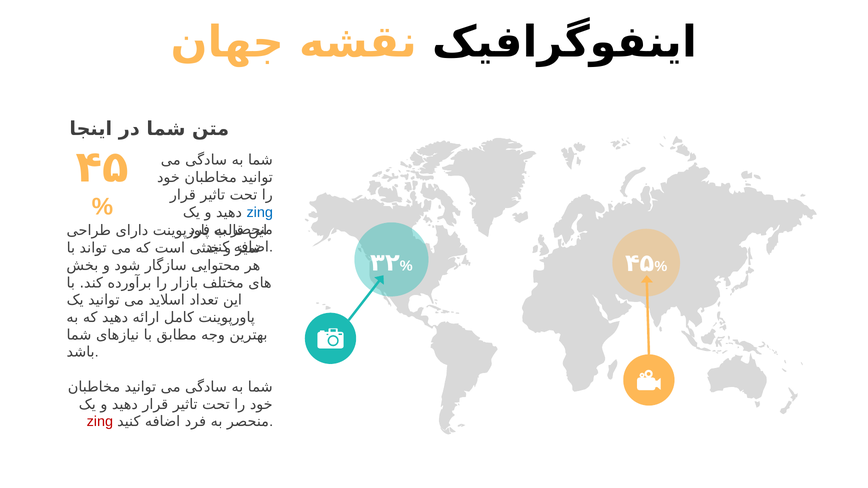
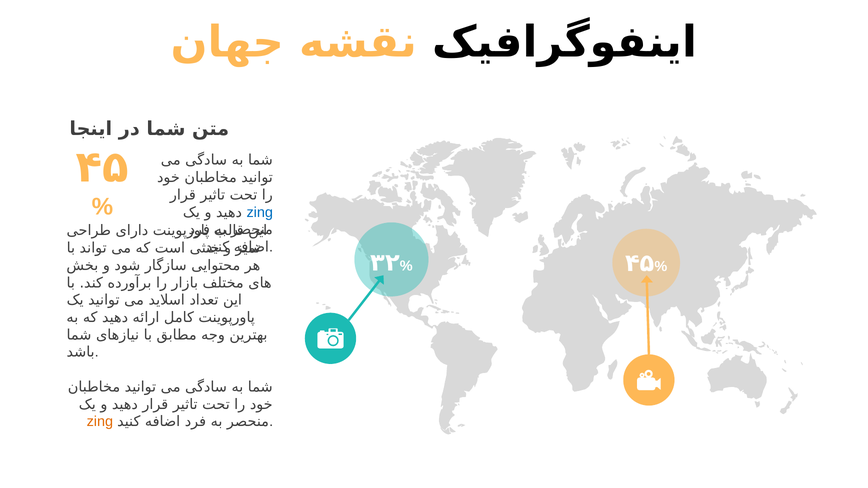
zing colour: red -> orange (100, 422)
